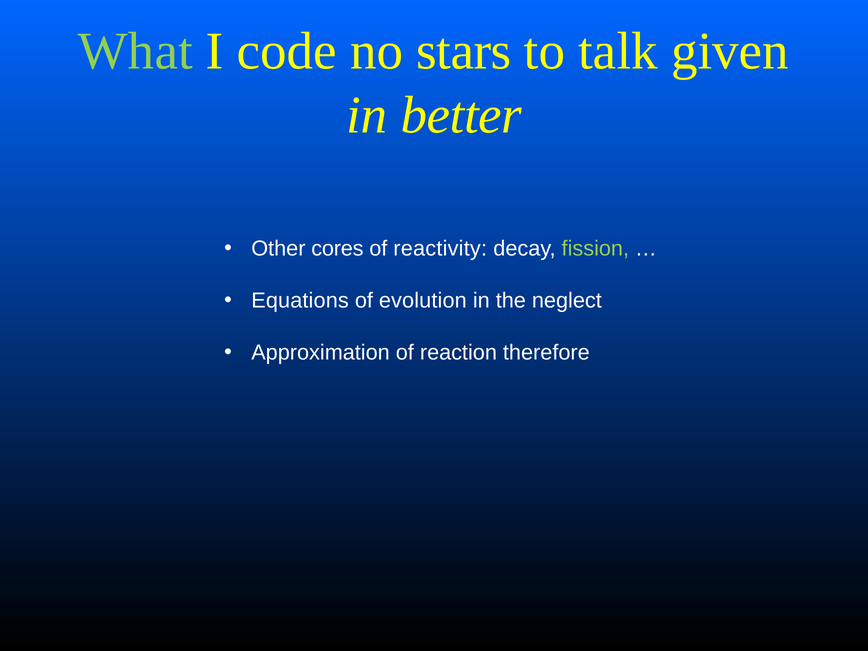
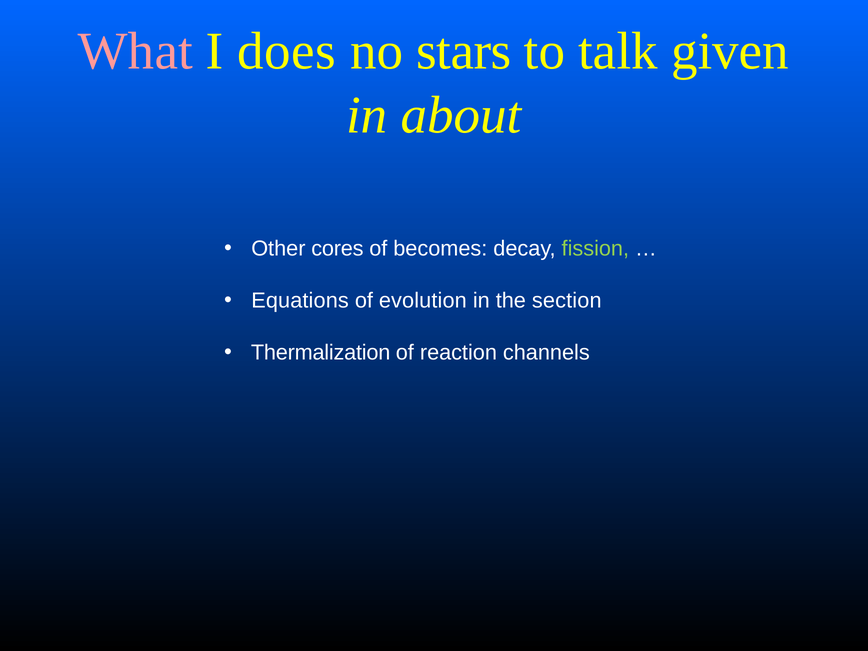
What colour: light green -> pink (135, 51)
code: code -> does (287, 51)
better: better -> about (461, 115)
reactivity: reactivity -> becomes (440, 249)
neglect: neglect -> section (567, 301)
Approximation: Approximation -> Thermalization (321, 353)
therefore: therefore -> channels (546, 353)
